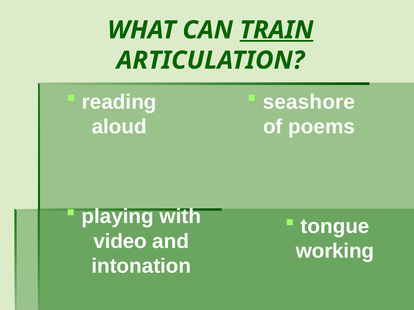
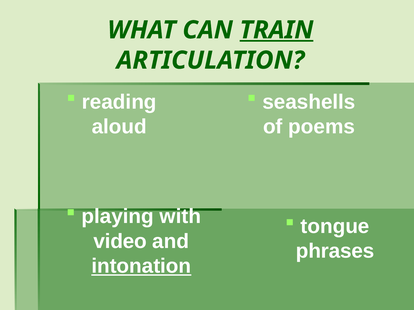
seashore: seashore -> seashells (309, 102)
working: working -> phrases (335, 251)
intonation underline: none -> present (141, 266)
